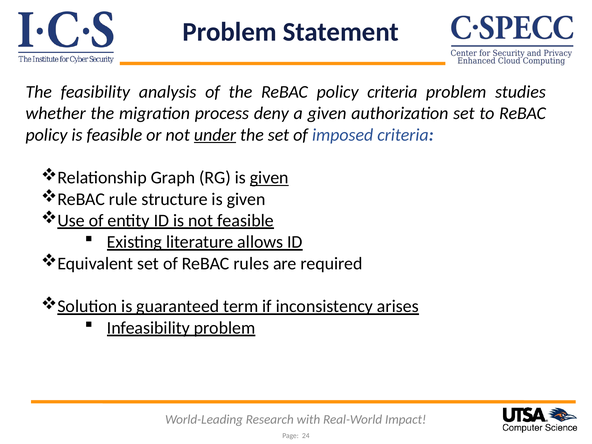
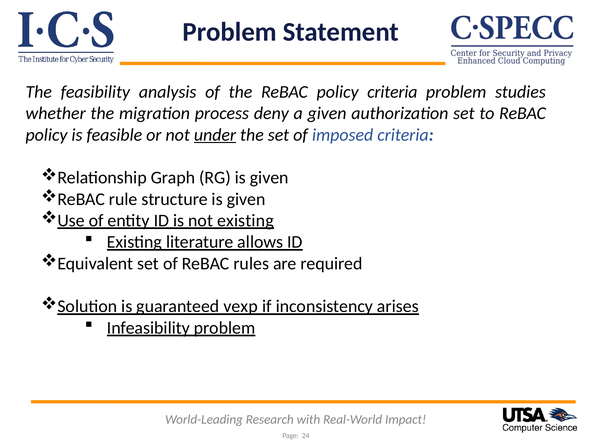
given underline: present -> none (269, 178)
not feasible: feasible -> existing (245, 221)
term: term -> vexp (241, 306)
